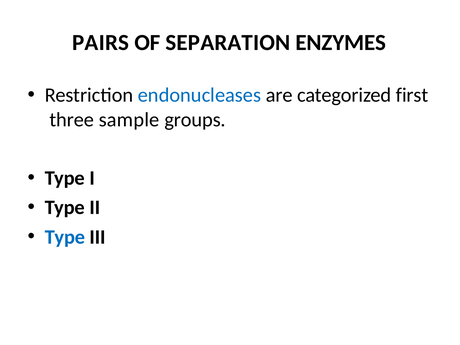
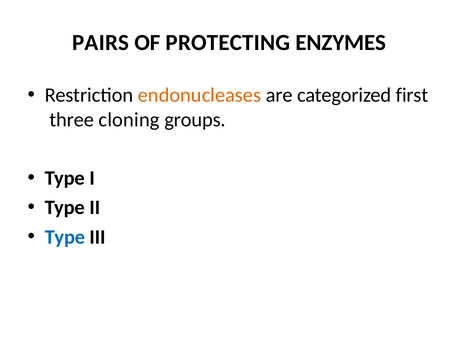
SEPARATION: SEPARATION -> PROTECTING (228, 43)
endonucleases colour: blue -> orange (199, 95)
sample: sample -> cloning (129, 120)
